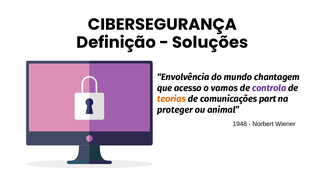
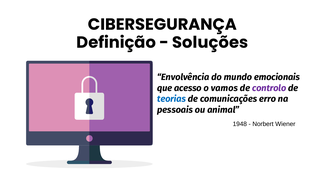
chantagem: chantagem -> emocionais (277, 77)
teorias colour: orange -> blue (172, 99)
part: part -> erro (268, 99)
proteger: proteger -> pessoais (175, 110)
